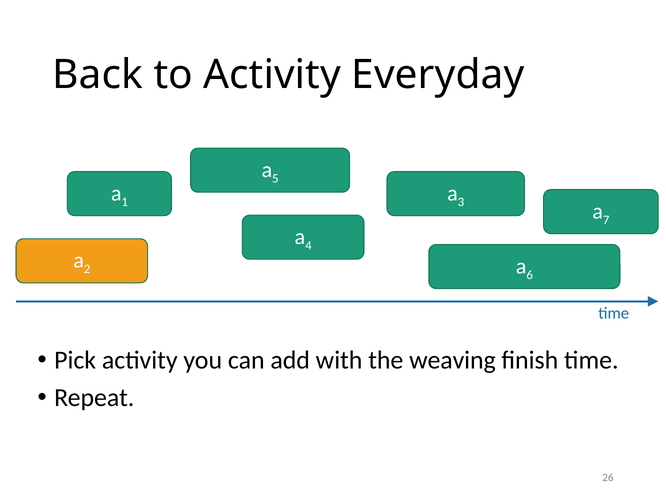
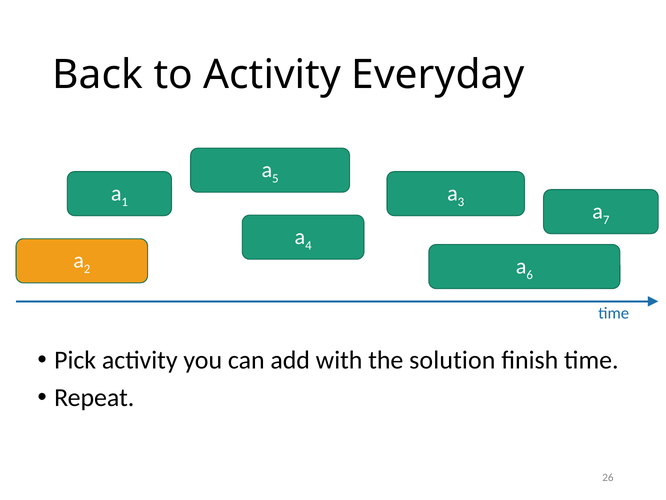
weaving: weaving -> solution (452, 360)
